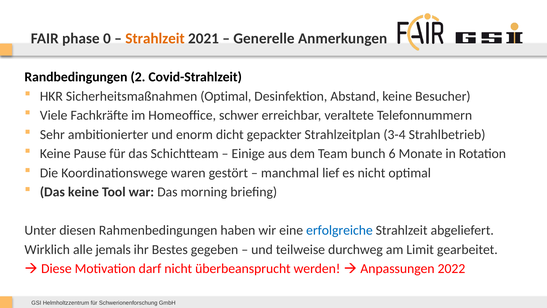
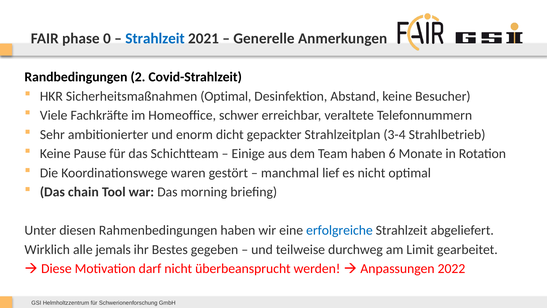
Strahlzeit colour: orange -> blue (155, 38)
Team bunch: bunch -> haben (368, 154)
Das keine: keine -> chain (83, 192)
